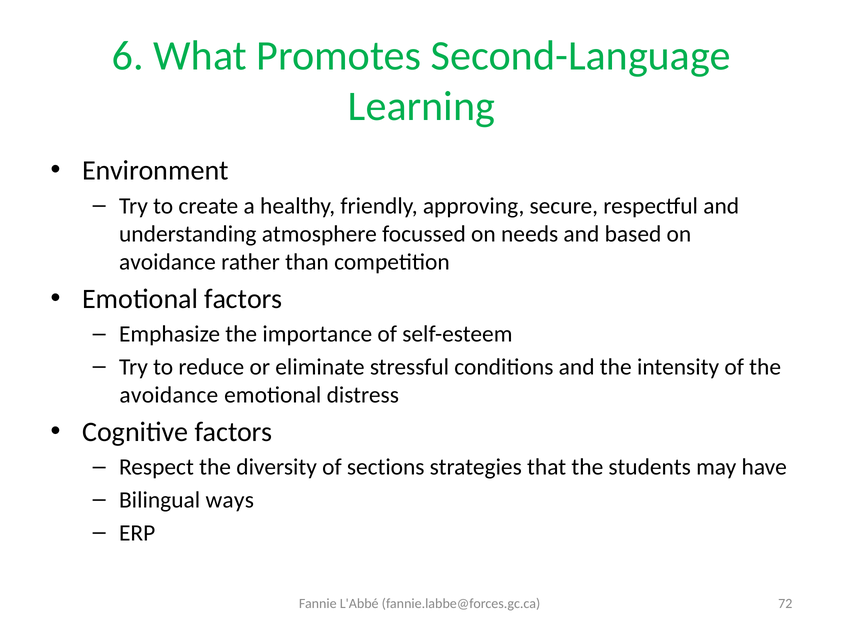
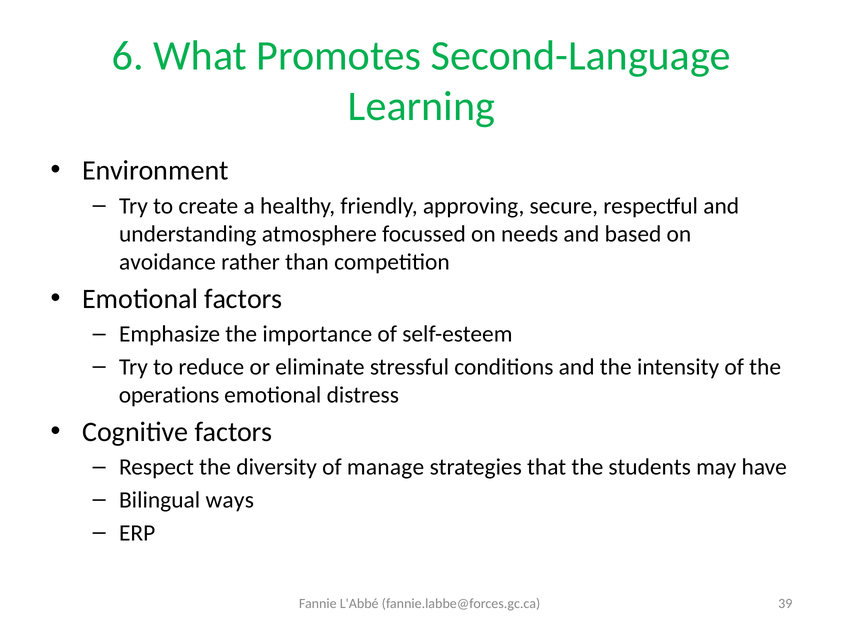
avoidance: avoidance -> operations (169, 395)
sections: sections -> manage (386, 467)
72: 72 -> 39 (785, 604)
